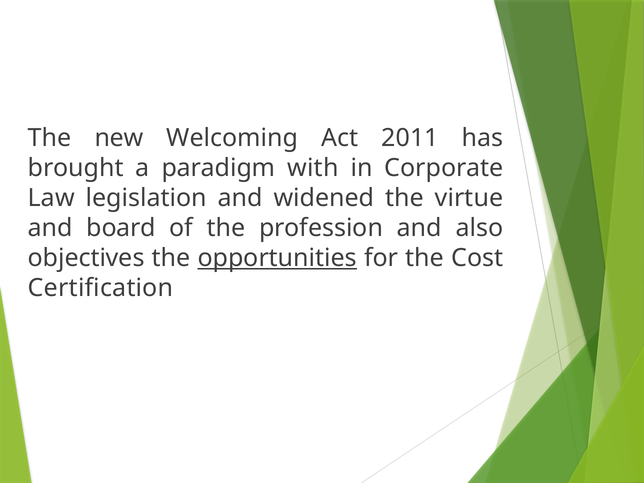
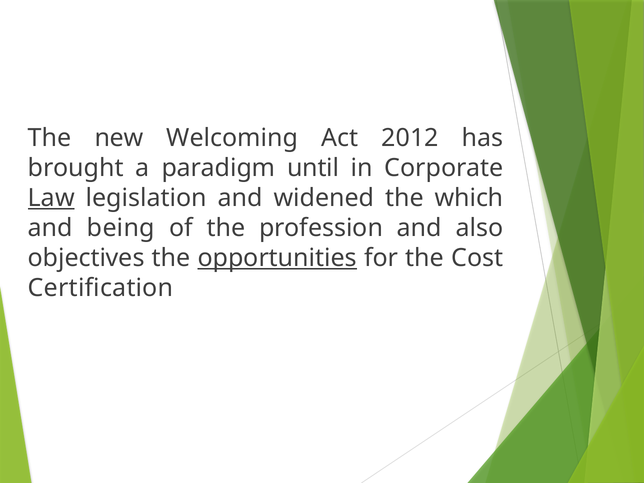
2011: 2011 -> 2012 (410, 138)
with: with -> until (313, 168)
Law underline: none -> present (51, 198)
virtue: virtue -> which (469, 198)
board: board -> being (121, 228)
